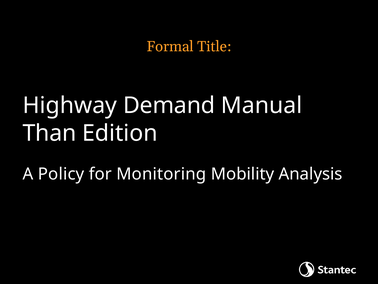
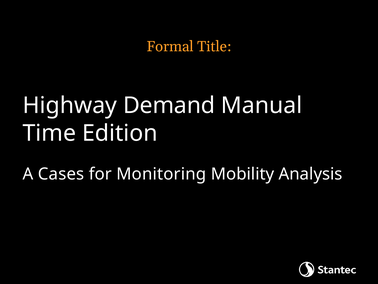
Than: Than -> Time (49, 133)
Policy: Policy -> Cases (61, 174)
